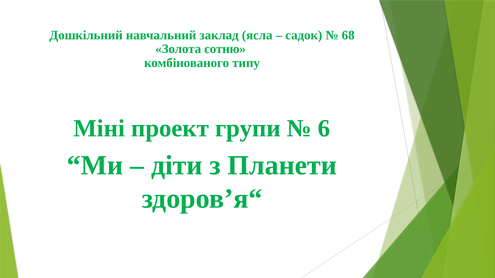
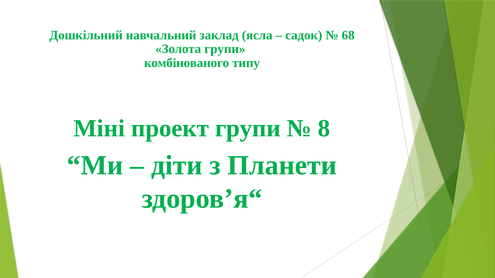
Золота сотню: сотню -> групи (225, 49)
6: 6 -> 8 (324, 129)
